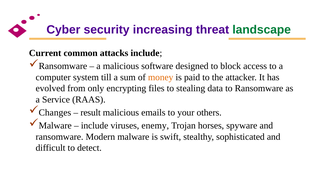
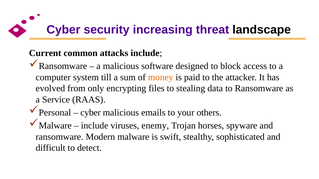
landscape colour: green -> black (262, 30)
Changes: Changes -> Personal (55, 113)
result: result -> cyber (91, 113)
